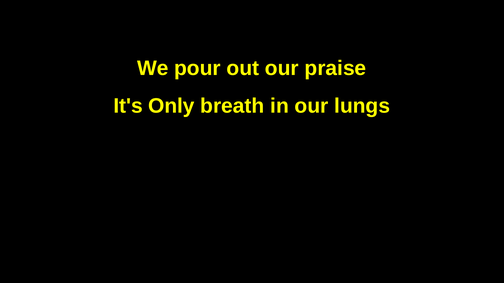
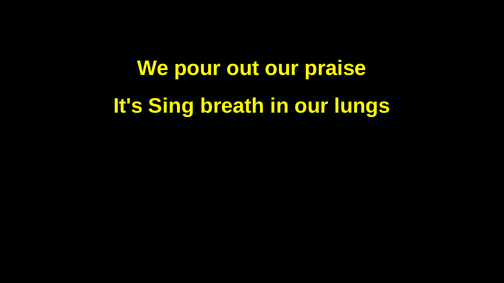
Only: Only -> Sing (171, 106)
